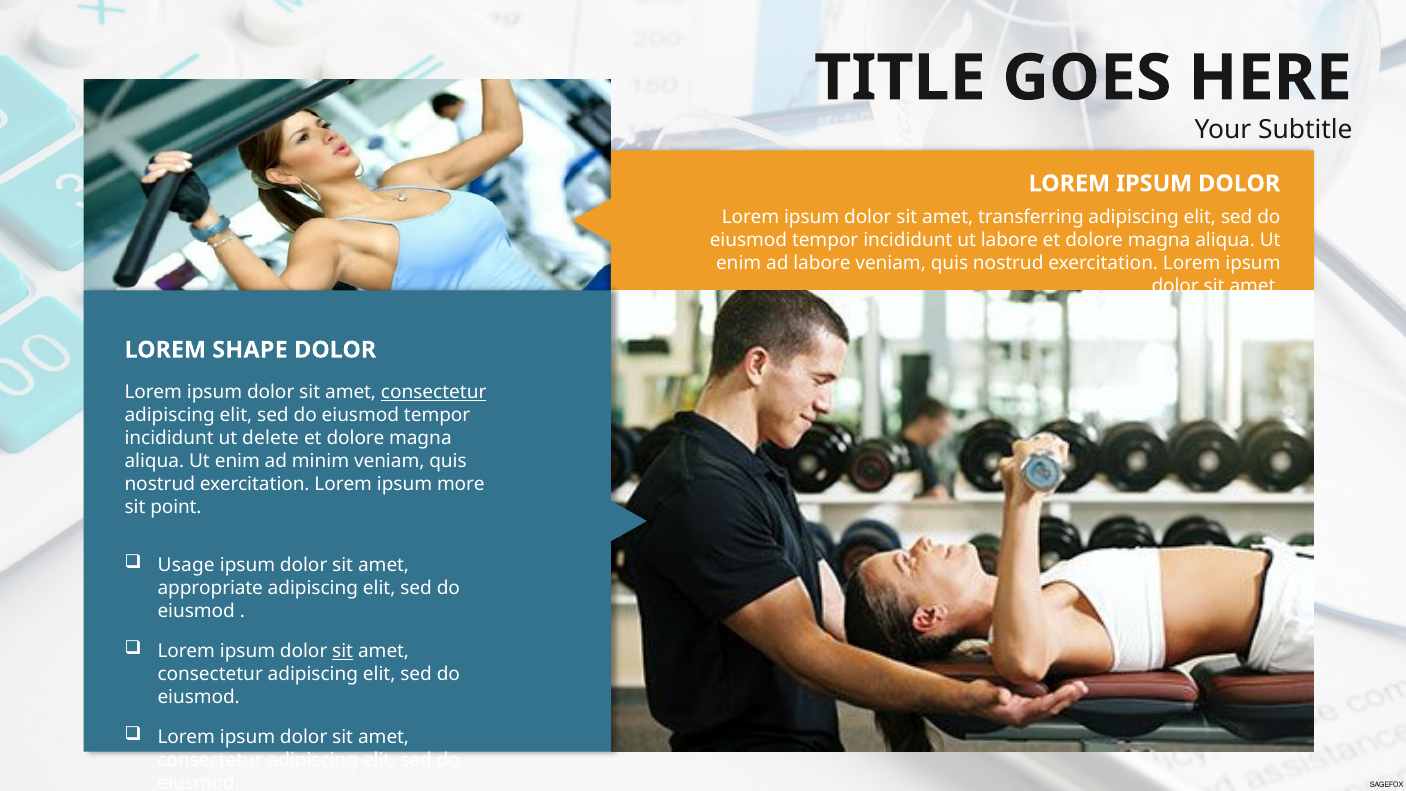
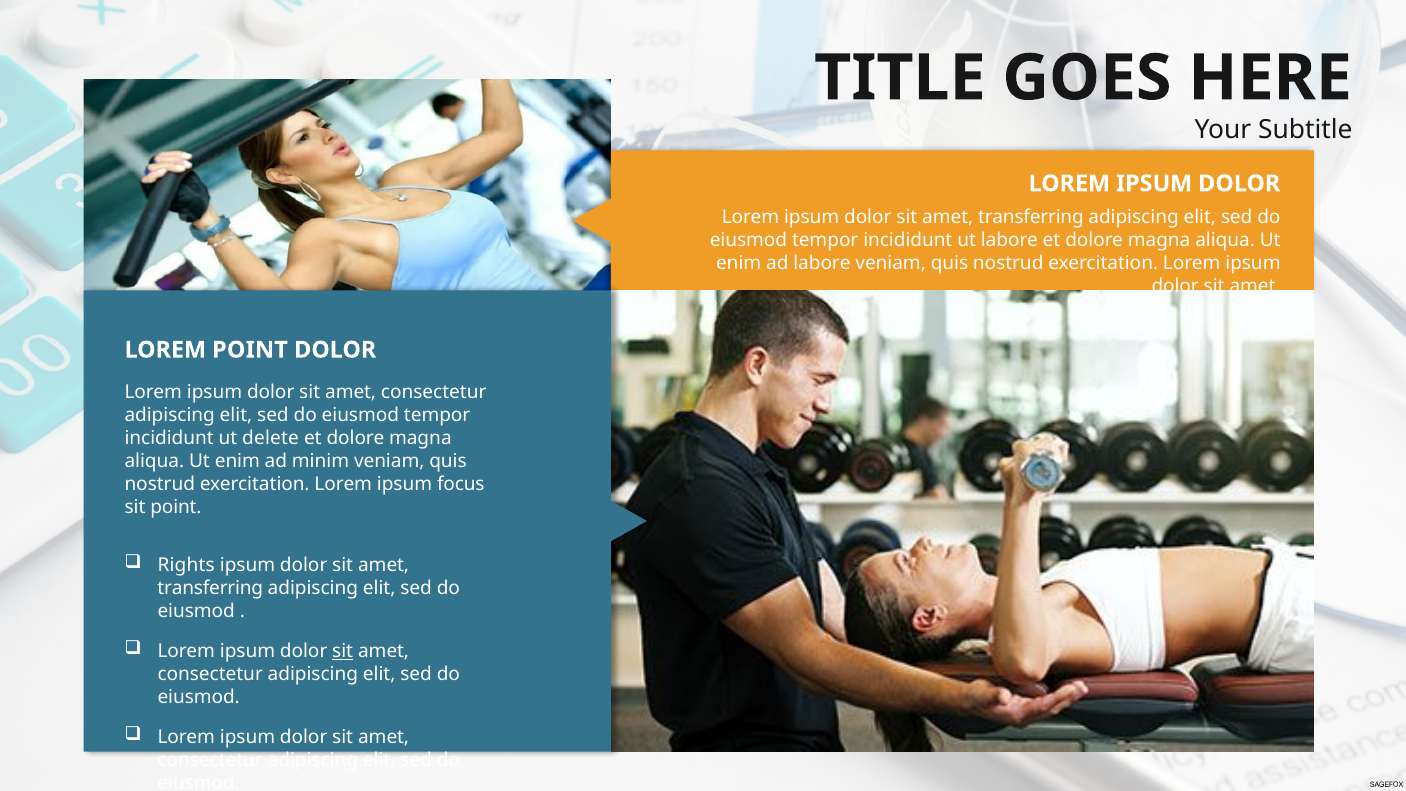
LOREM SHAPE: SHAPE -> POINT (250, 350)
consectetur underline: present -> none (434, 393)
more: more -> focus (461, 484)
Usage: Usage -> Rights (186, 565)
appropriate: appropriate -> transferring (210, 588)
